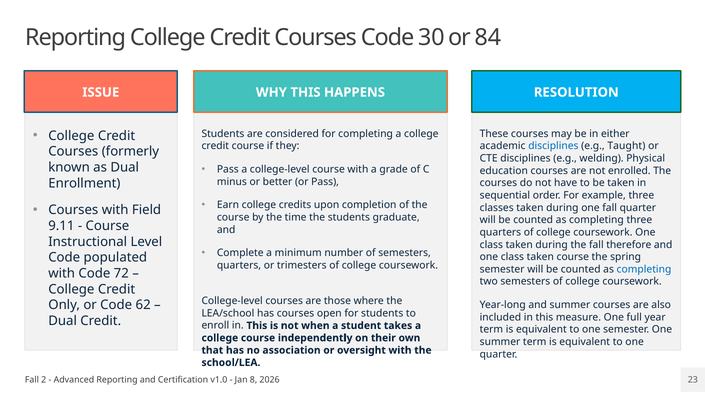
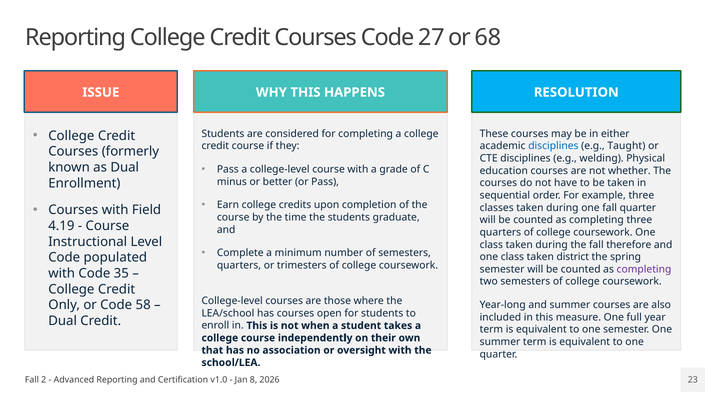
30: 30 -> 27 (431, 38)
84: 84 -> 68 (488, 38)
enrolled: enrolled -> whether (629, 171)
9.11: 9.11 -> 4.19 (61, 226)
taken course: course -> district (573, 257)
completing colour: blue -> purple (644, 270)
72: 72 -> 35 (121, 274)
62: 62 -> 58 (143, 305)
